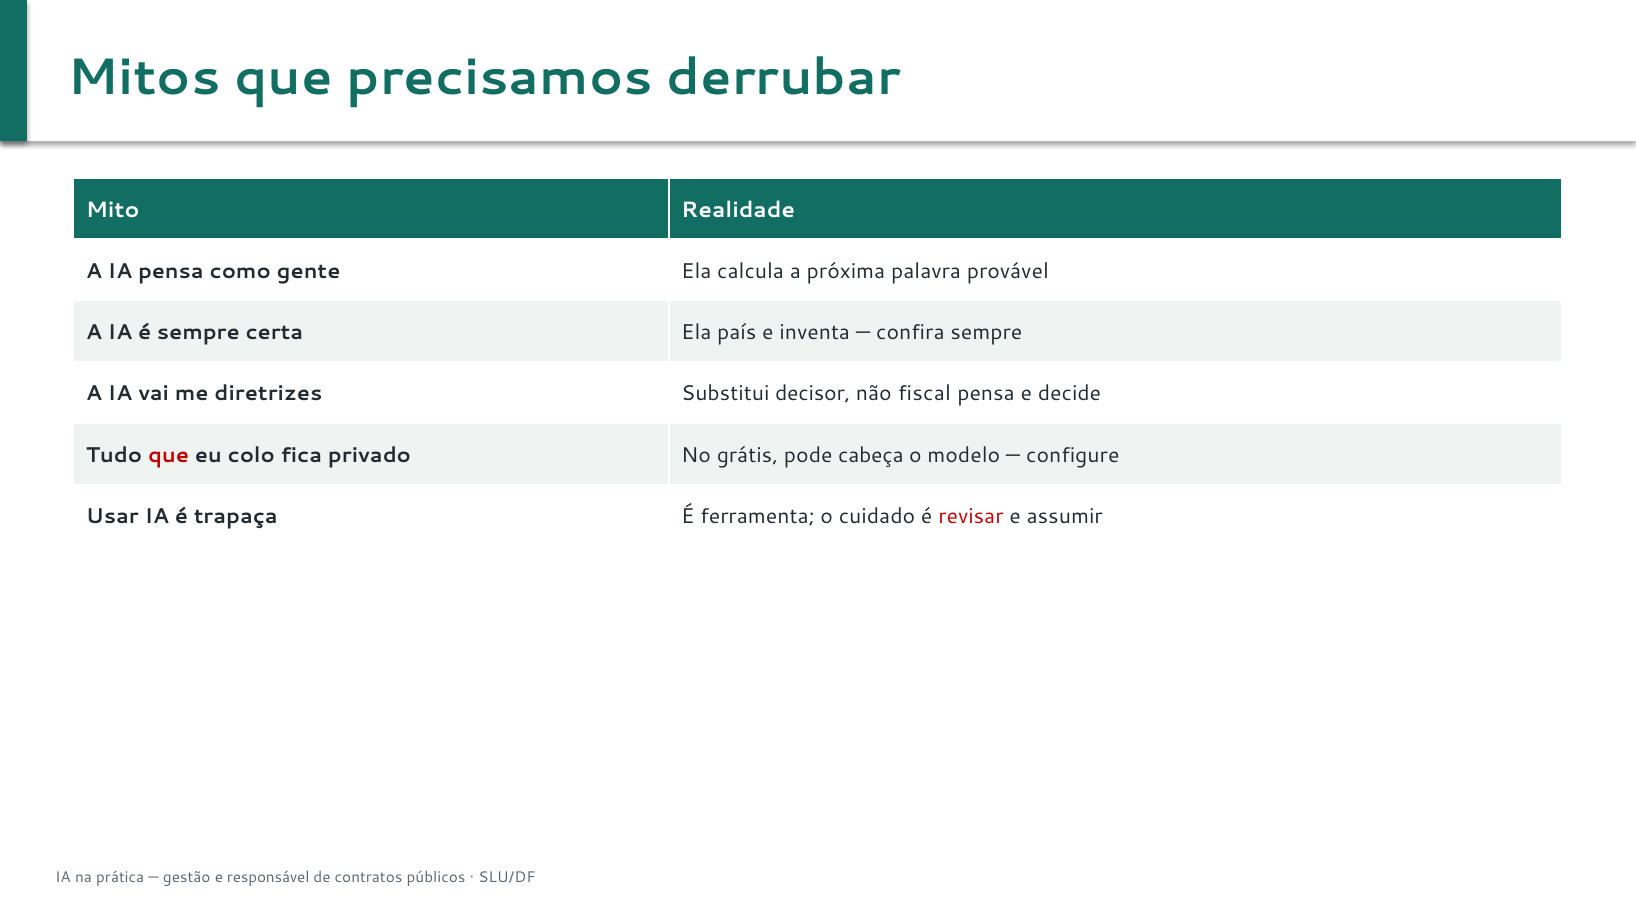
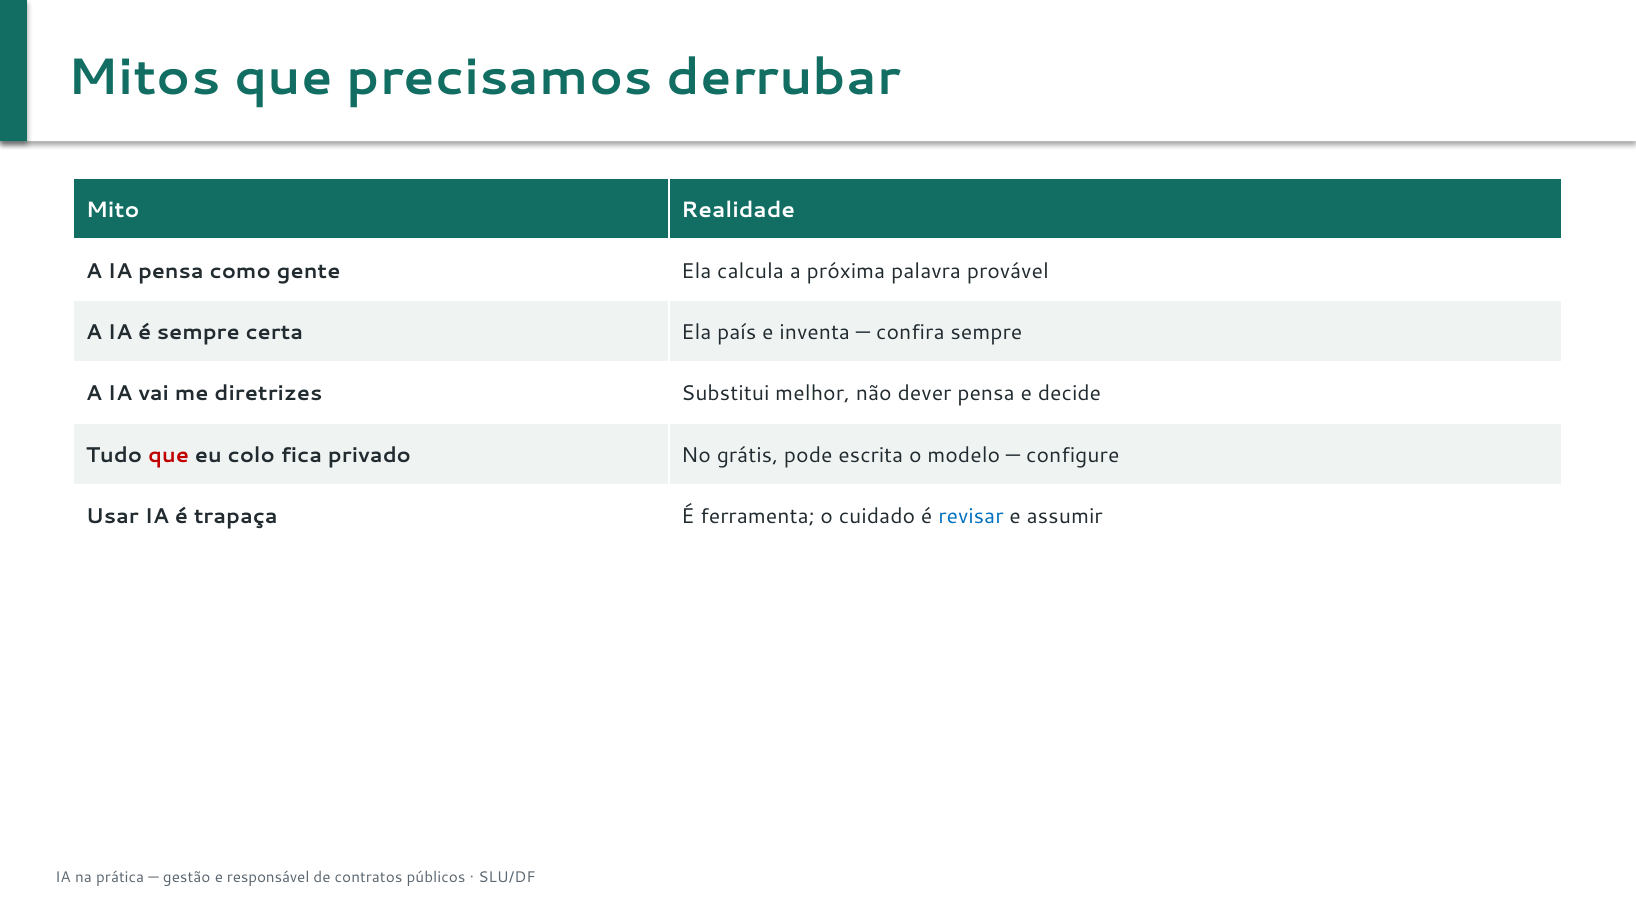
decisor: decisor -> melhor (813, 394)
fiscal: fiscal -> dever (925, 394)
cabeça: cabeça -> escrita (871, 455)
revisar colour: red -> blue (971, 516)
